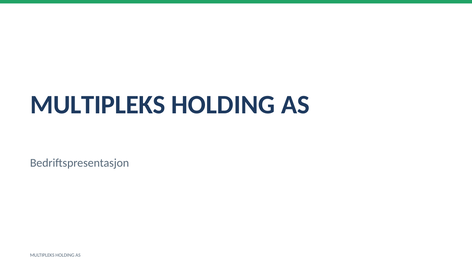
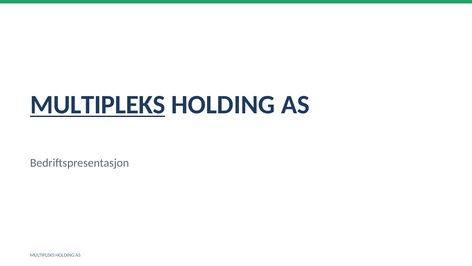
MULTIPLEKS underline: none -> present (98, 105)
